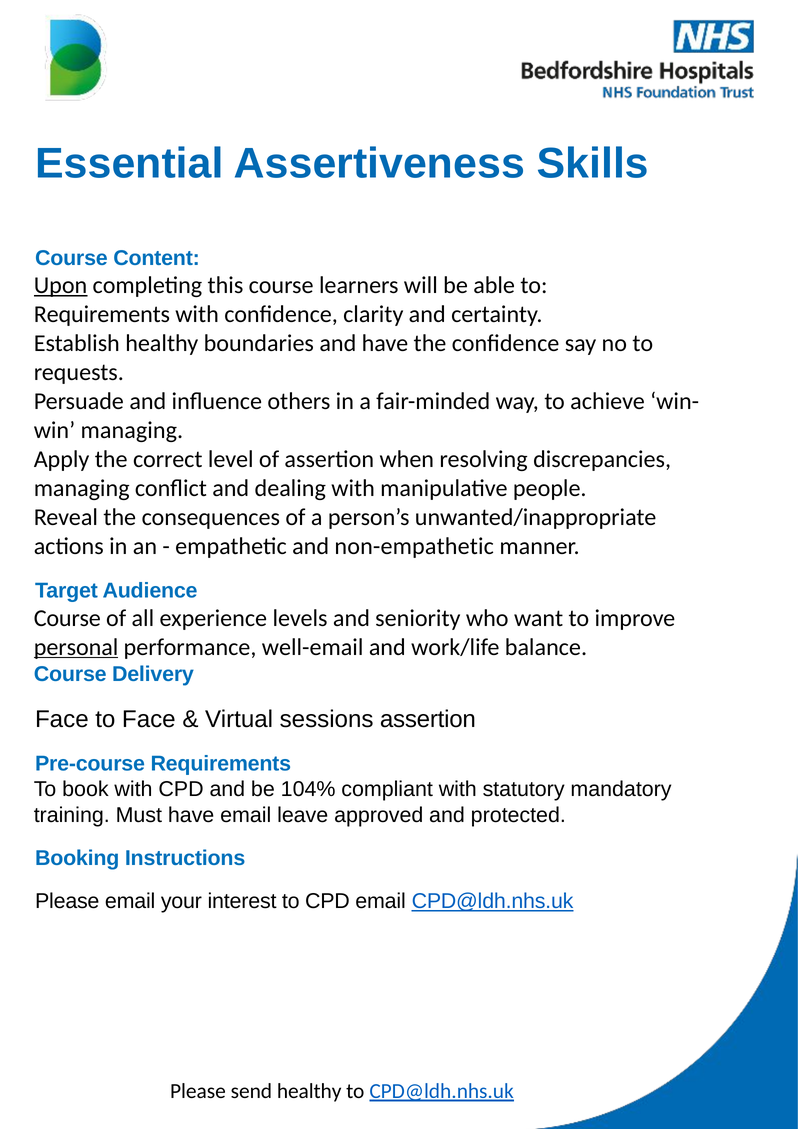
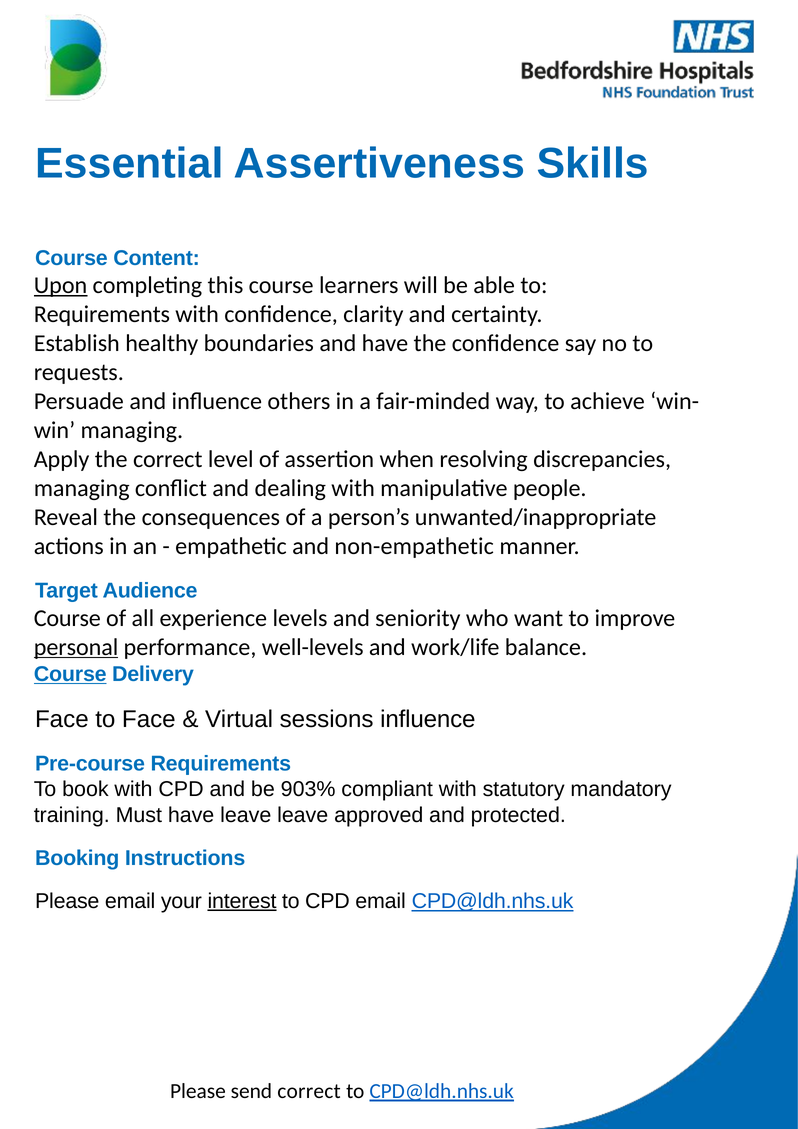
well-email: well-email -> well-levels (313, 647)
Course underline: none -> present (70, 674)
sessions assertion: assertion -> influence (428, 719)
104%: 104% -> 903% (308, 789)
have email: email -> leave (246, 815)
interest underline: none -> present (242, 901)
send healthy: healthy -> correct (309, 1091)
